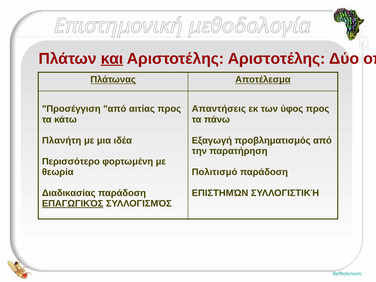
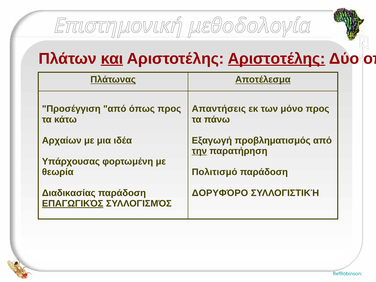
Αριστοτέλης underline: none -> present (277, 59)
αιτίας: αιτίας -> όπως (142, 109)
ύφος: ύφος -> μόνο (292, 109)
Πλανήτη: Πλανήτη -> Αρχαίων (62, 140)
την underline: none -> present (199, 151)
Περισσότερο: Περισσότερο -> Υπάρχουσας (71, 162)
ΕΠΙΣΤΗΜΏΝ: ΕΠΙΣΤΗΜΏΝ -> ΔΟΡΥΦΌΡΟ (220, 193)
